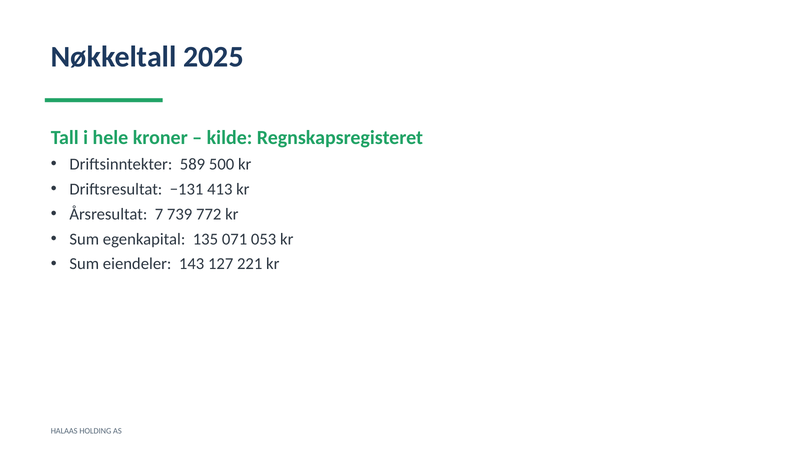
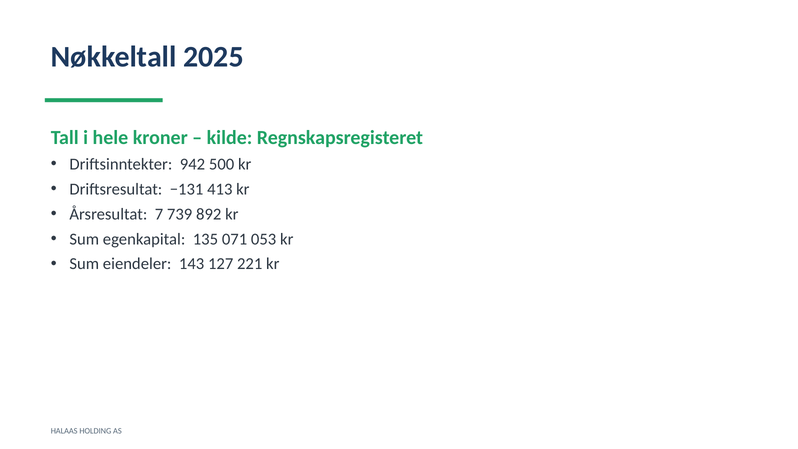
589: 589 -> 942 (192, 164)
772: 772 -> 892 (209, 214)
